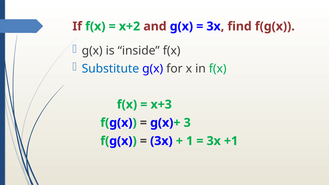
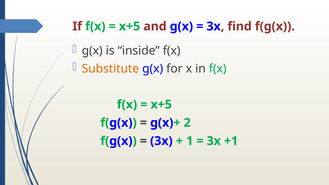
x+2: x+2 -> x+5 (130, 26)
Substitute colour: blue -> orange (110, 69)
x+3: x+3 -> x+5 (161, 105)
3: 3 -> 2 (187, 123)
